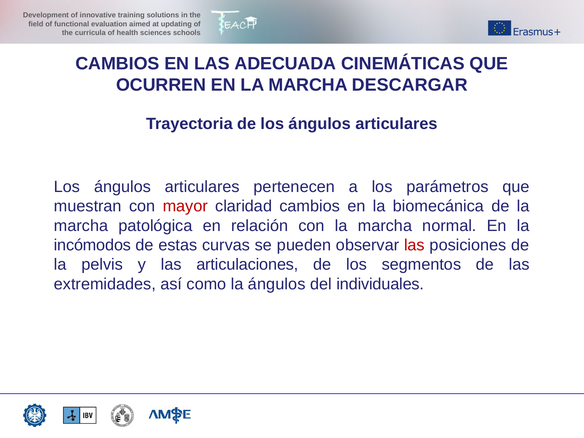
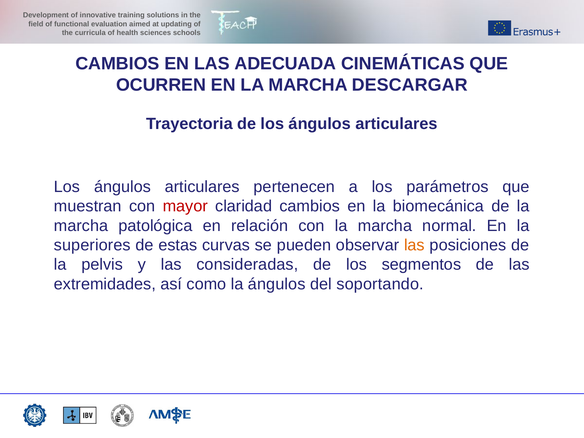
incómodos: incómodos -> superiores (92, 245)
las colour: red -> orange (414, 245)
articulaciones: articulaciones -> consideradas (247, 265)
individuales: individuales -> soportando (380, 284)
